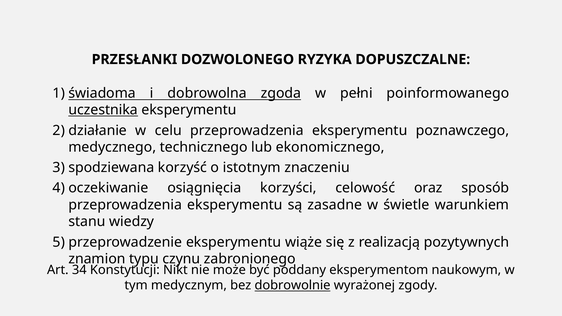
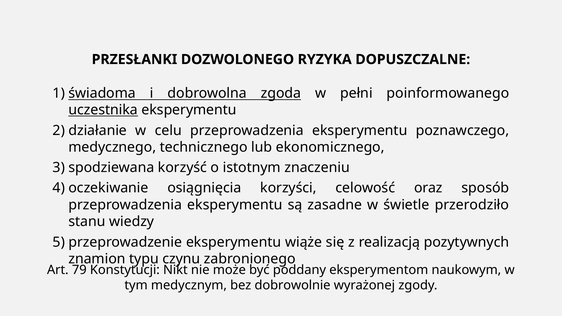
warunkiem: warunkiem -> przerodziło (472, 205)
34: 34 -> 79 (79, 270)
dobrowolnie underline: present -> none (293, 286)
